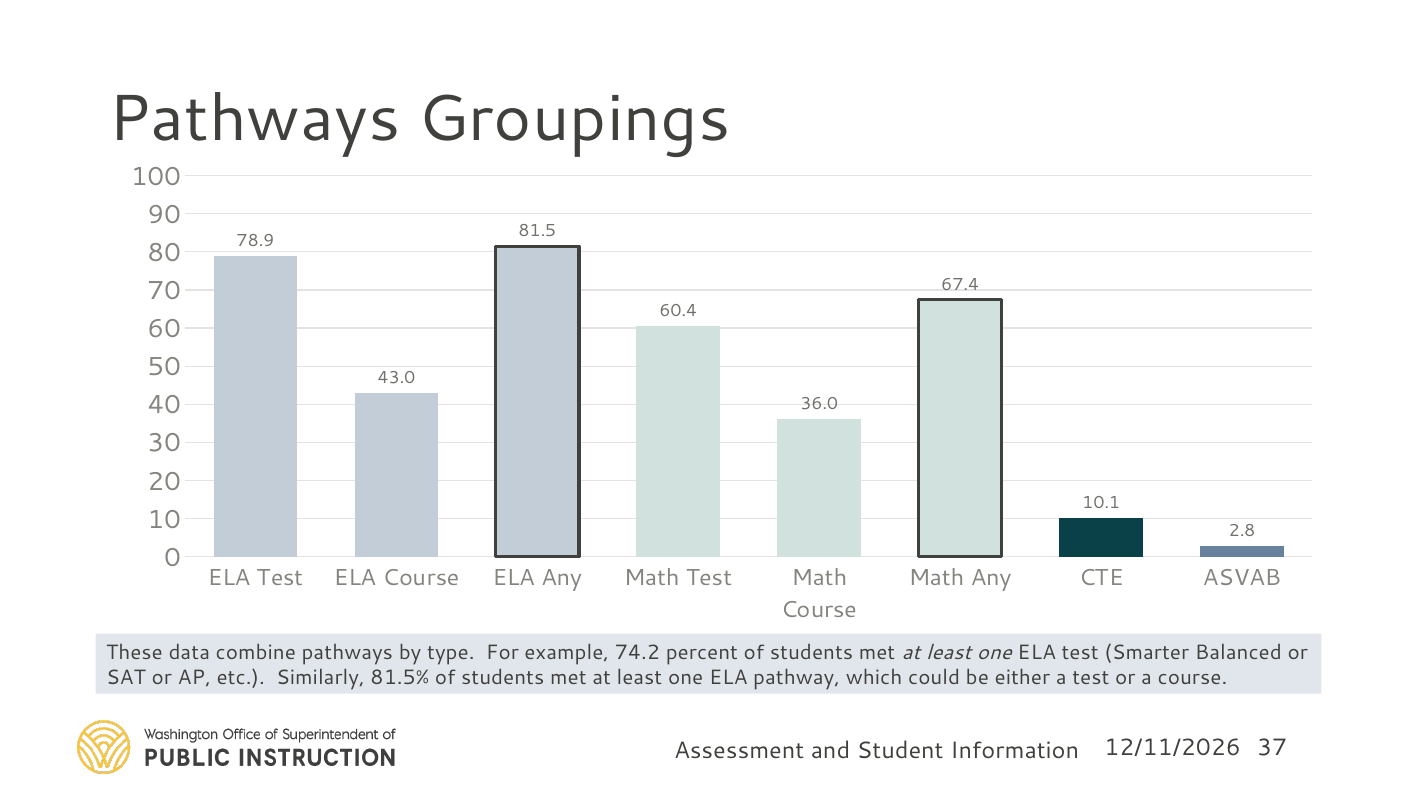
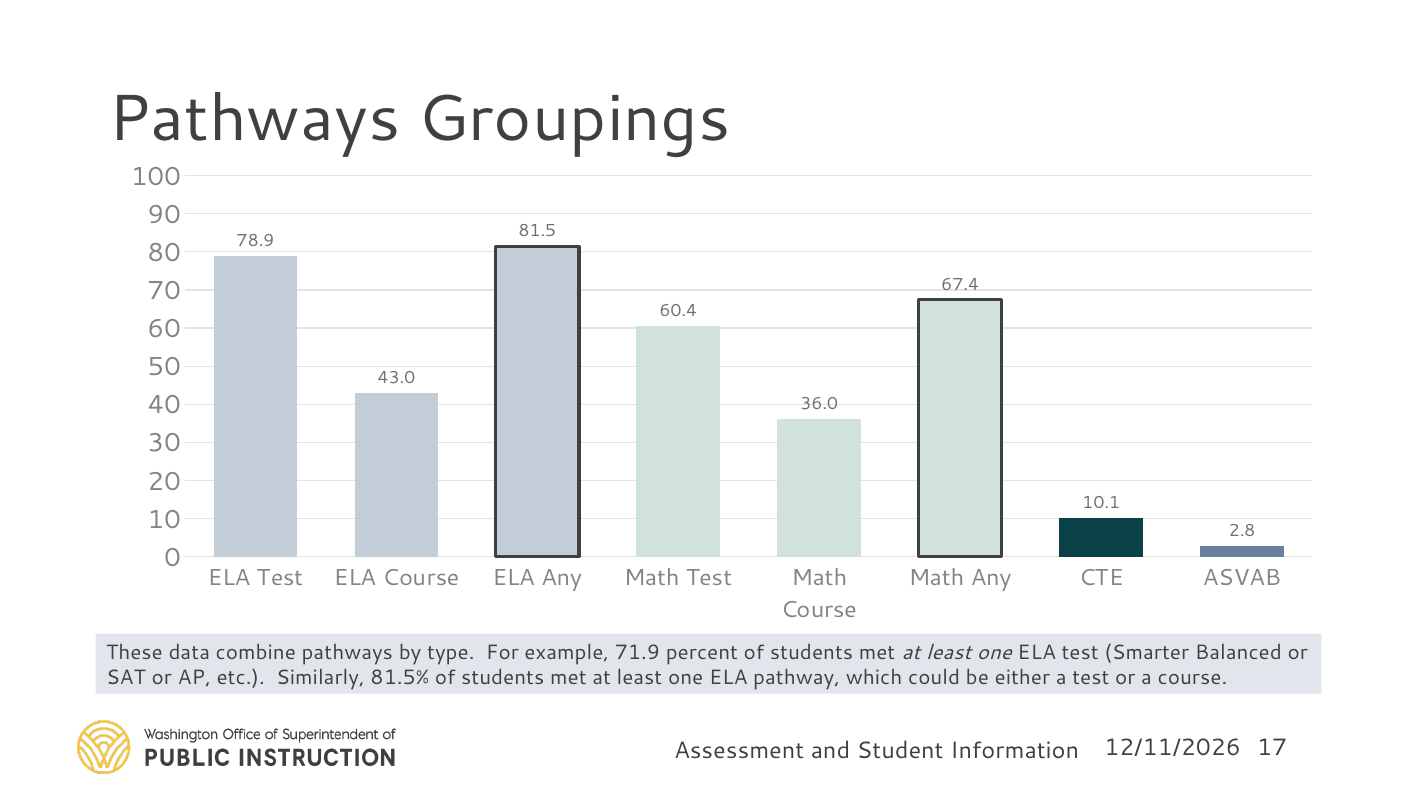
74.2: 74.2 -> 71.9 (637, 653)
37: 37 -> 17 (1272, 748)
